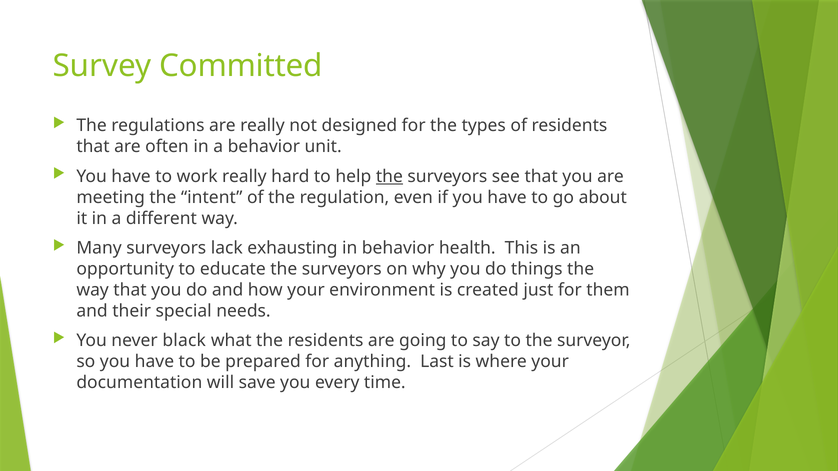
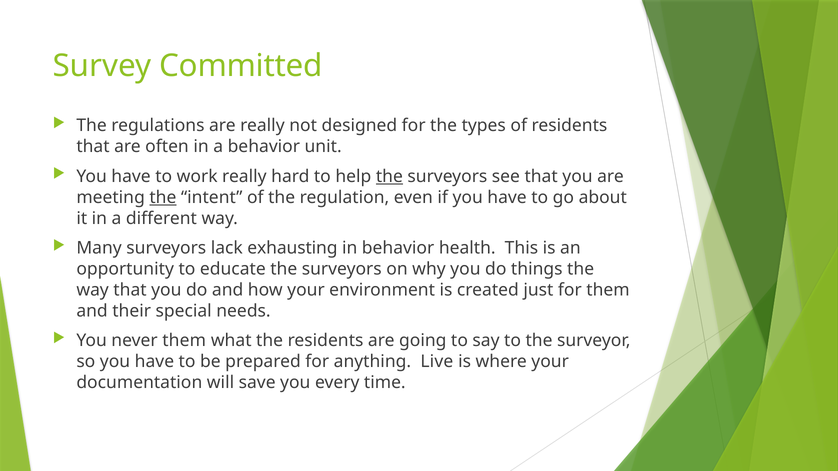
the underline: none -> present (163, 197)
never black: black -> them (184, 341)
Last: Last -> Live (437, 362)
